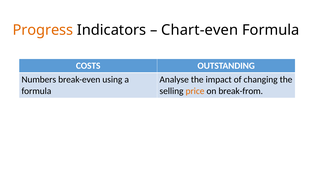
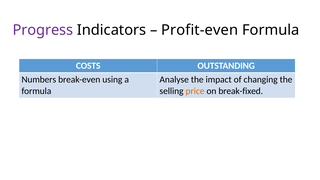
Progress colour: orange -> purple (43, 30)
Chart-even: Chart-even -> Profit-even (200, 30)
break-from: break-from -> break-fixed (241, 91)
